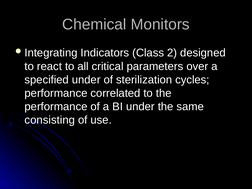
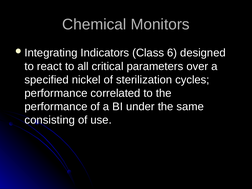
2: 2 -> 6 (172, 53)
specified under: under -> nickel (86, 80)
